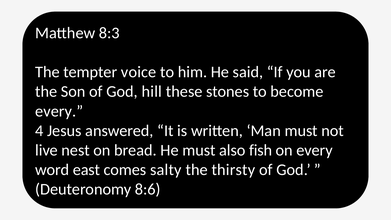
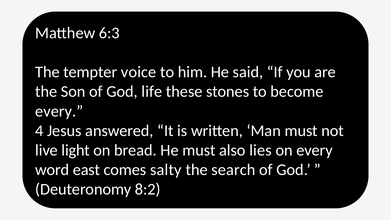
8:3: 8:3 -> 6:3 (109, 33)
hill: hill -> life (152, 92)
nest: nest -> light (76, 150)
fish: fish -> lies (261, 150)
thirsty: thirsty -> search (233, 170)
8:6: 8:6 -> 8:2 (148, 189)
